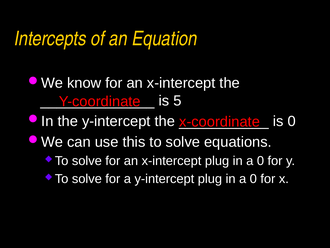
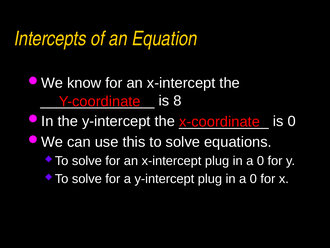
5: 5 -> 8 (178, 101)
